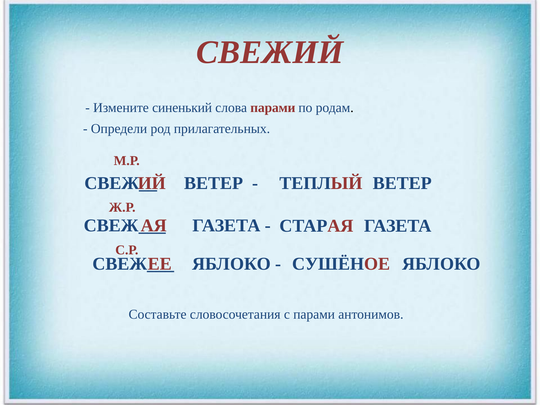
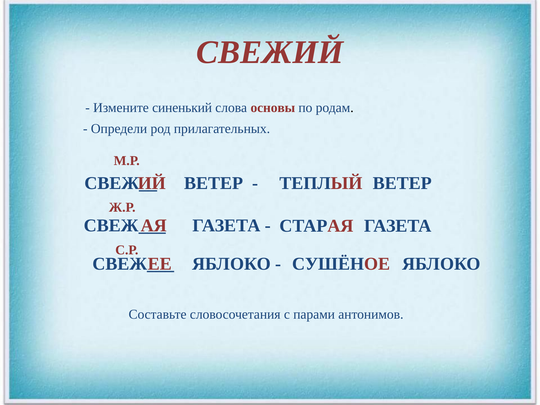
слова парами: парами -> основы (273, 108)
